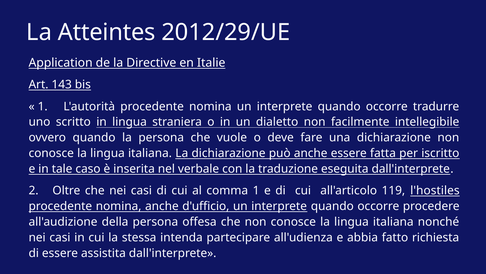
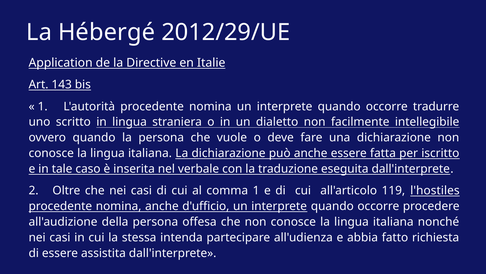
Atteintes: Atteintes -> Hébergé (107, 32)
